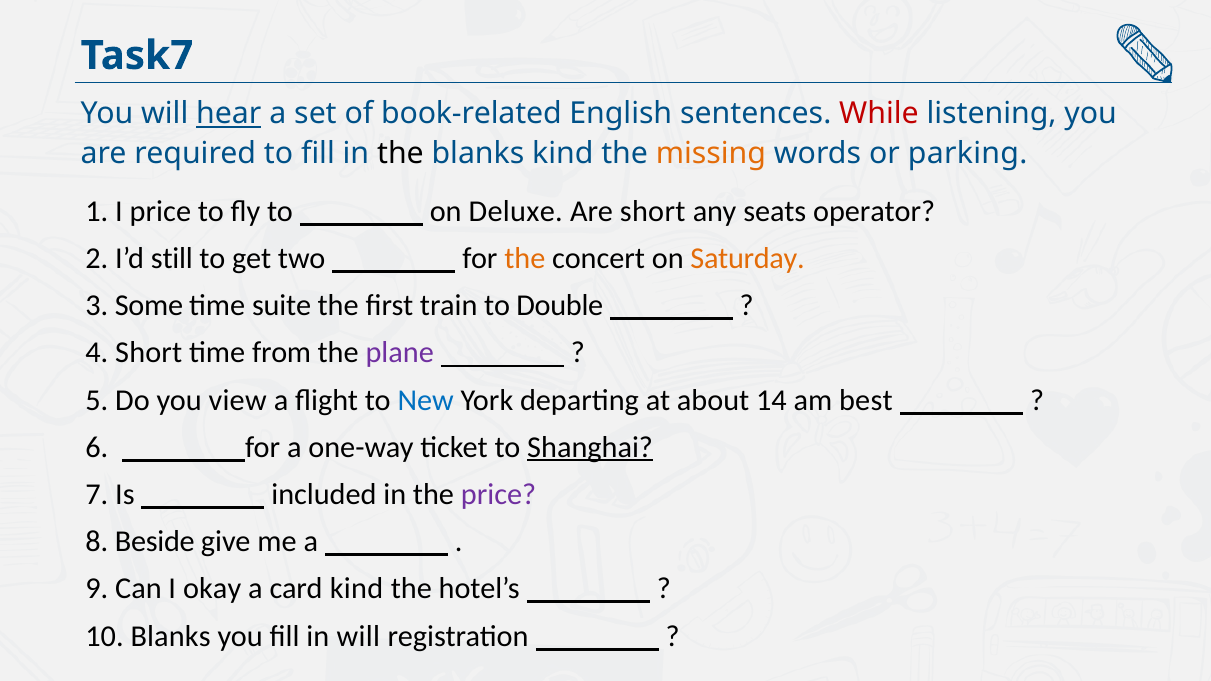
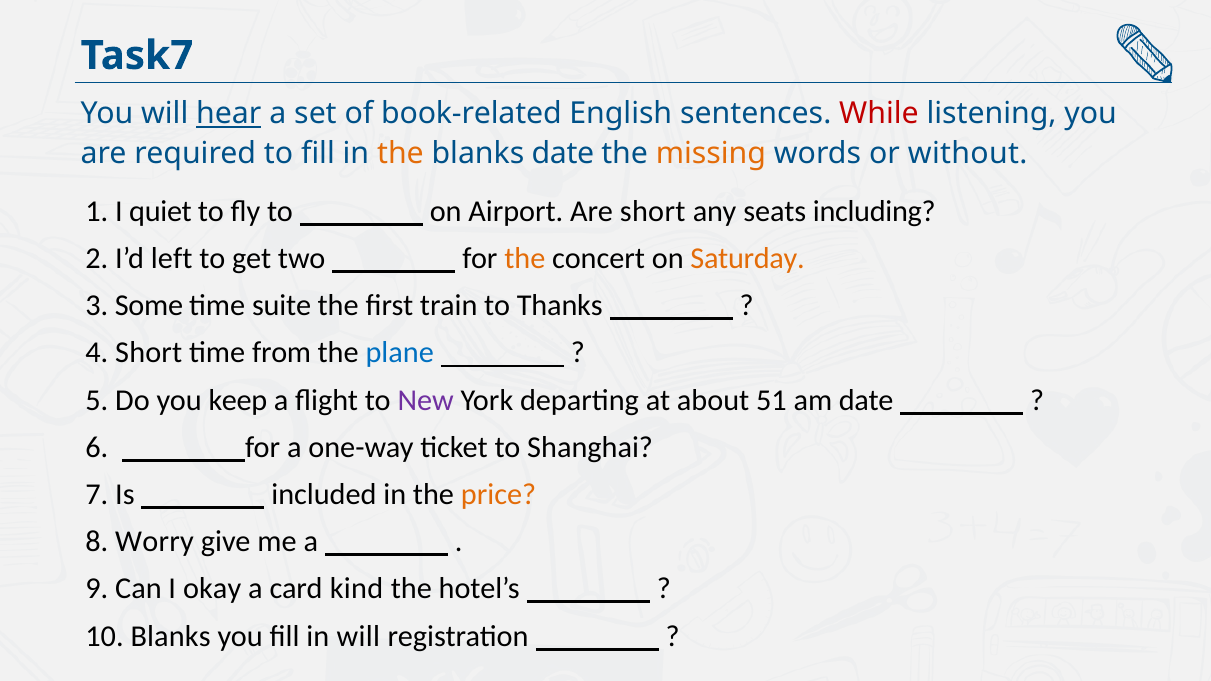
the colour: black -> orange (400, 154)
blanks kind: kind -> date (563, 154)
parking: parking -> without (968, 154)
I price: price -> quiet (161, 211)
Deluxe: Deluxe -> Airport (516, 211)
operator: operator -> including (874, 211)
still: still -> left (172, 259)
Double: Double -> Thanks (560, 306)
plane colour: purple -> blue (400, 353)
view: view -> keep (238, 400)
New colour: blue -> purple (426, 400)
14: 14 -> 51 (771, 400)
am best: best -> date (866, 400)
Shanghai underline: present -> none (590, 447)
price colour: purple -> orange (499, 495)
Beside: Beside -> Worry (155, 542)
